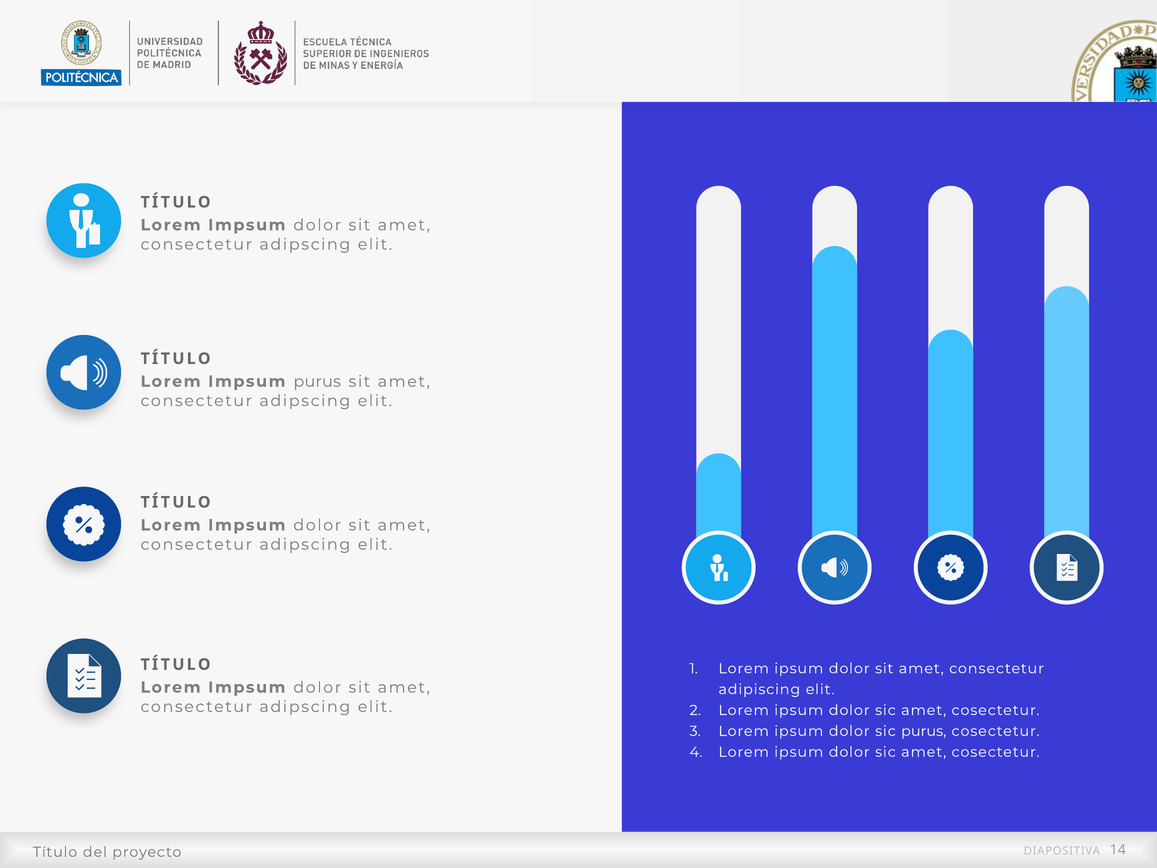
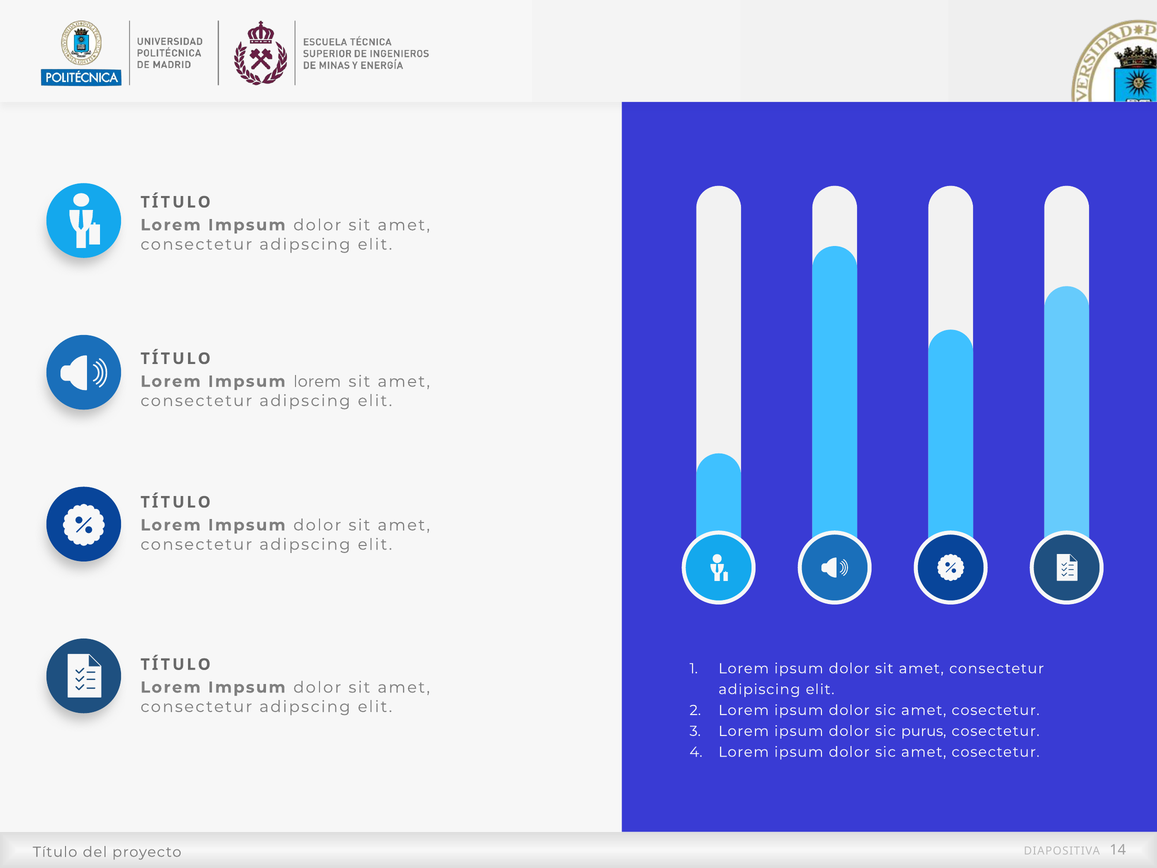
Impsum purus: purus -> lorem (317, 381)
